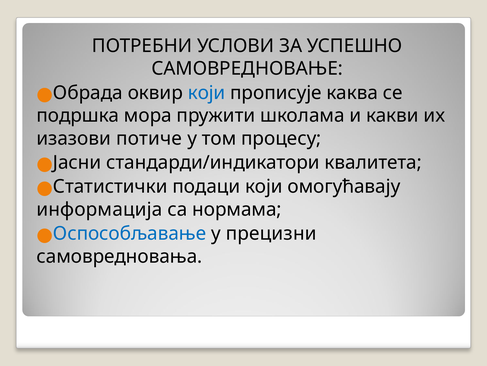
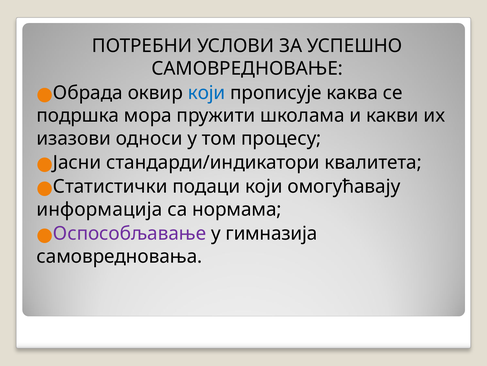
потиче: потиче -> односи (149, 138)
Оспособљавање colour: blue -> purple (130, 233)
прецизни: прецизни -> гимназија (271, 233)
